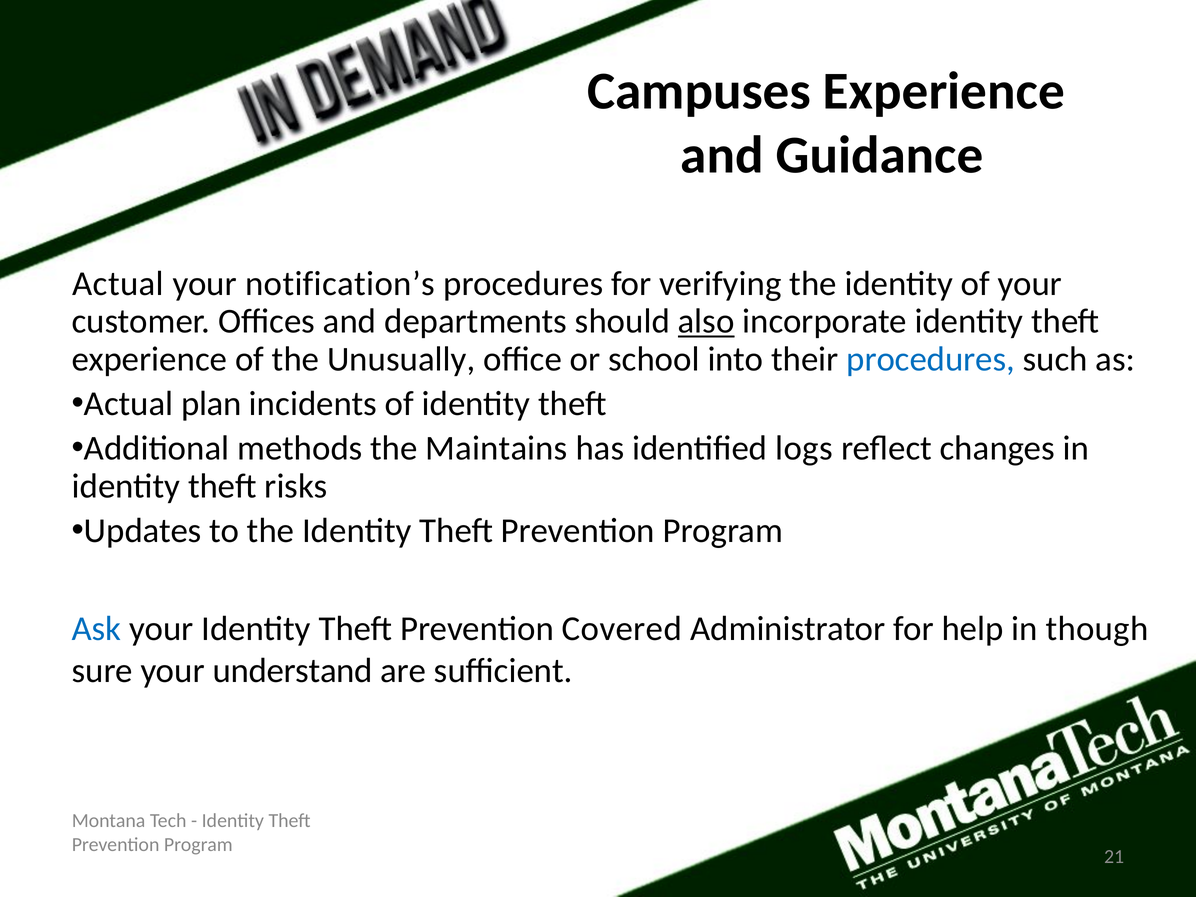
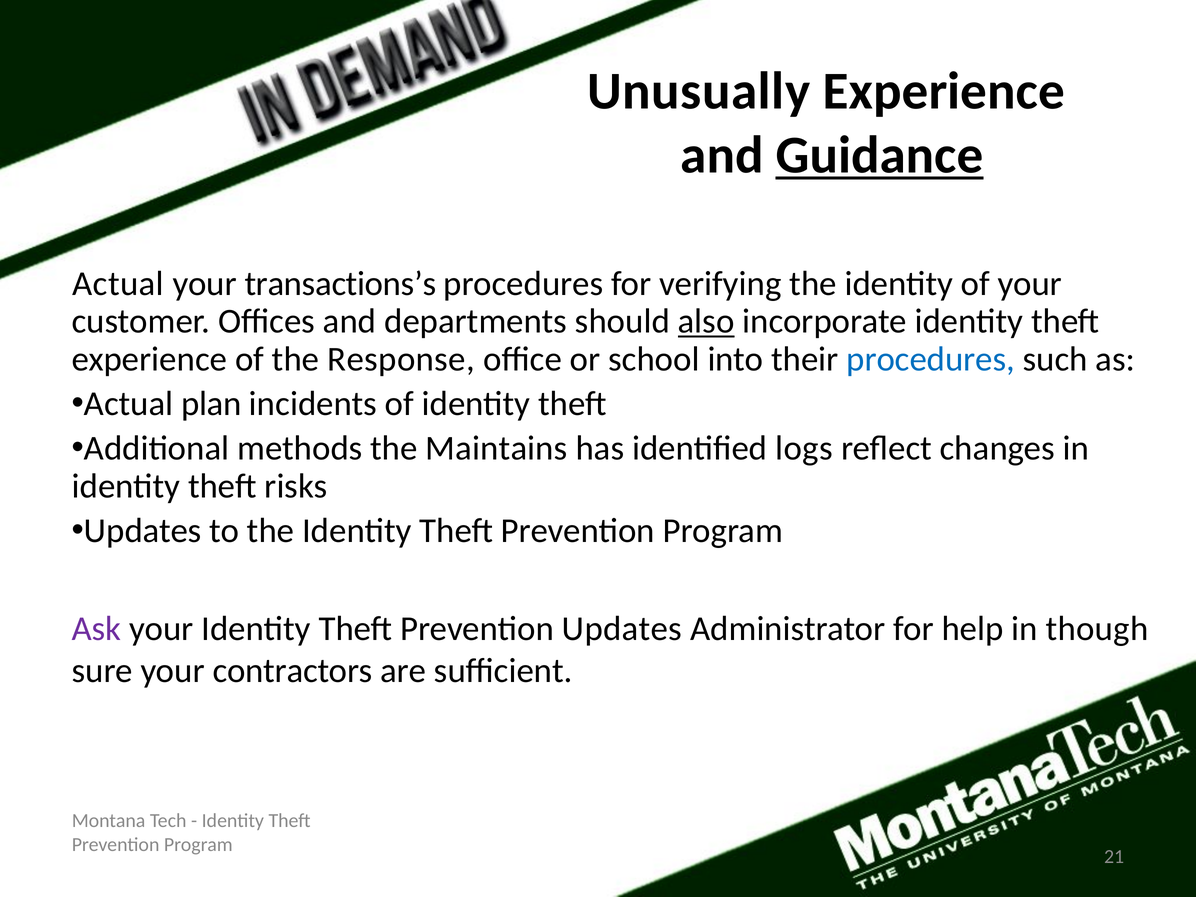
Campuses: Campuses -> Unusually (699, 91)
Guidance underline: none -> present (880, 155)
notification’s: notification’s -> transactions’s (340, 284)
Unusually: Unusually -> Response (401, 359)
Ask colour: blue -> purple (97, 629)
Prevention Covered: Covered -> Updates (622, 629)
understand: understand -> contractors (293, 671)
